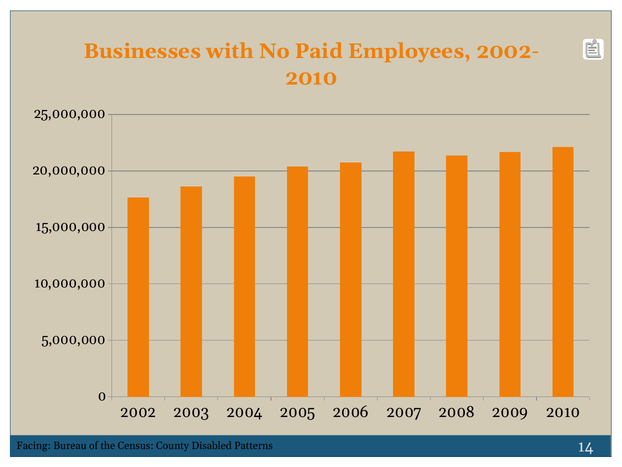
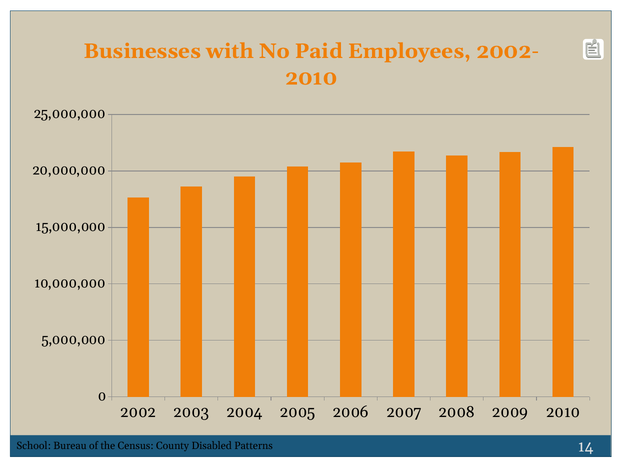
Facing: Facing -> School (34, 445)
